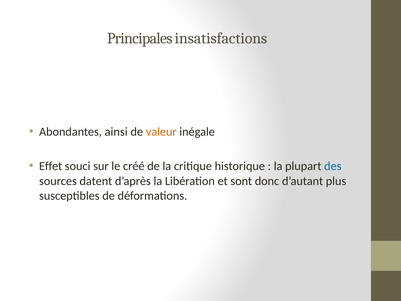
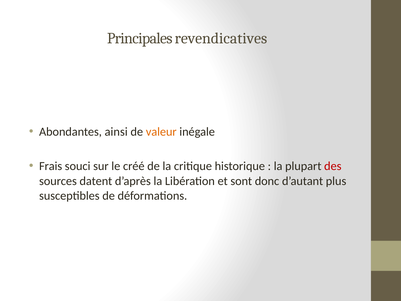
insatisfactions: insatisfactions -> revendicatives (221, 38)
Effet: Effet -> Frais (51, 166)
des colour: blue -> red (333, 166)
